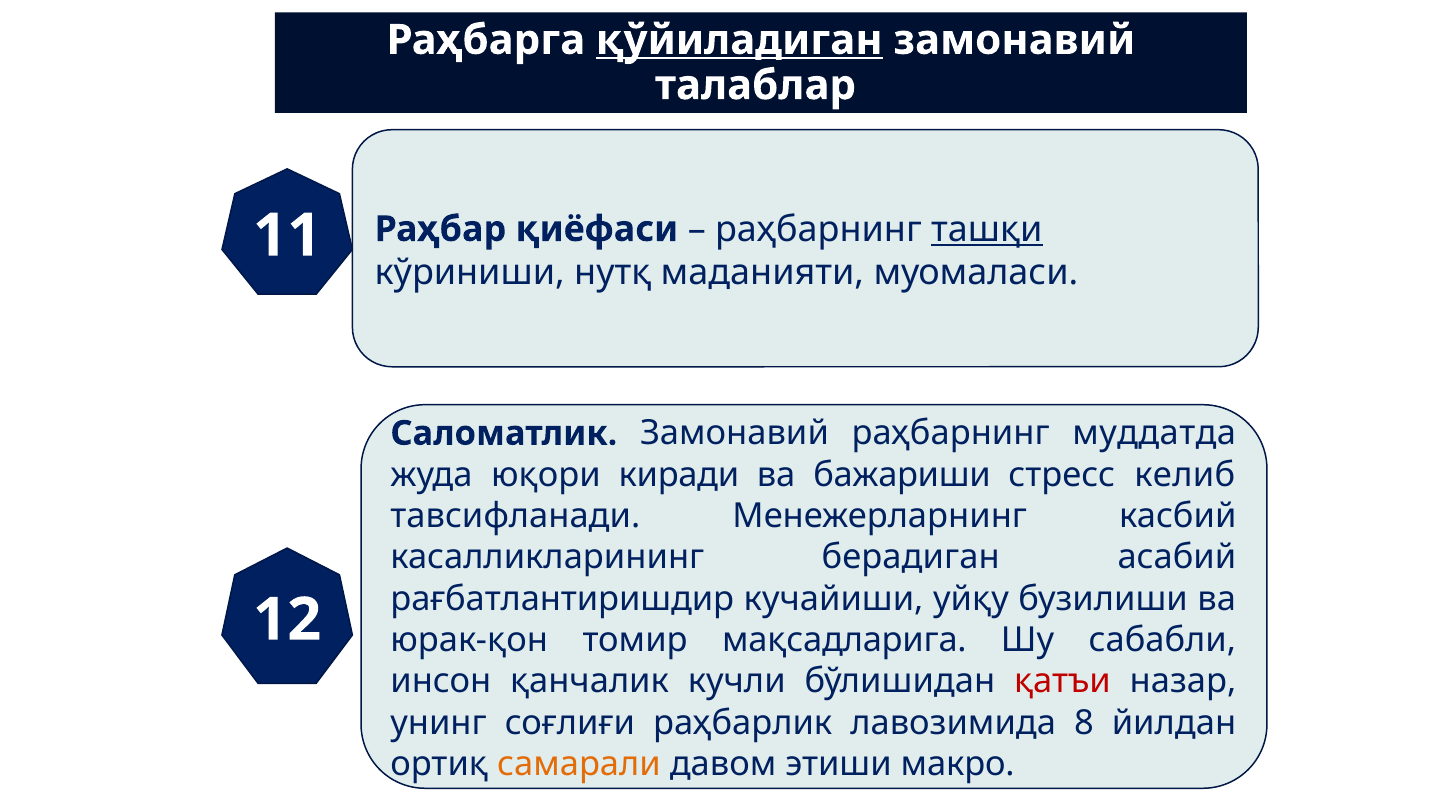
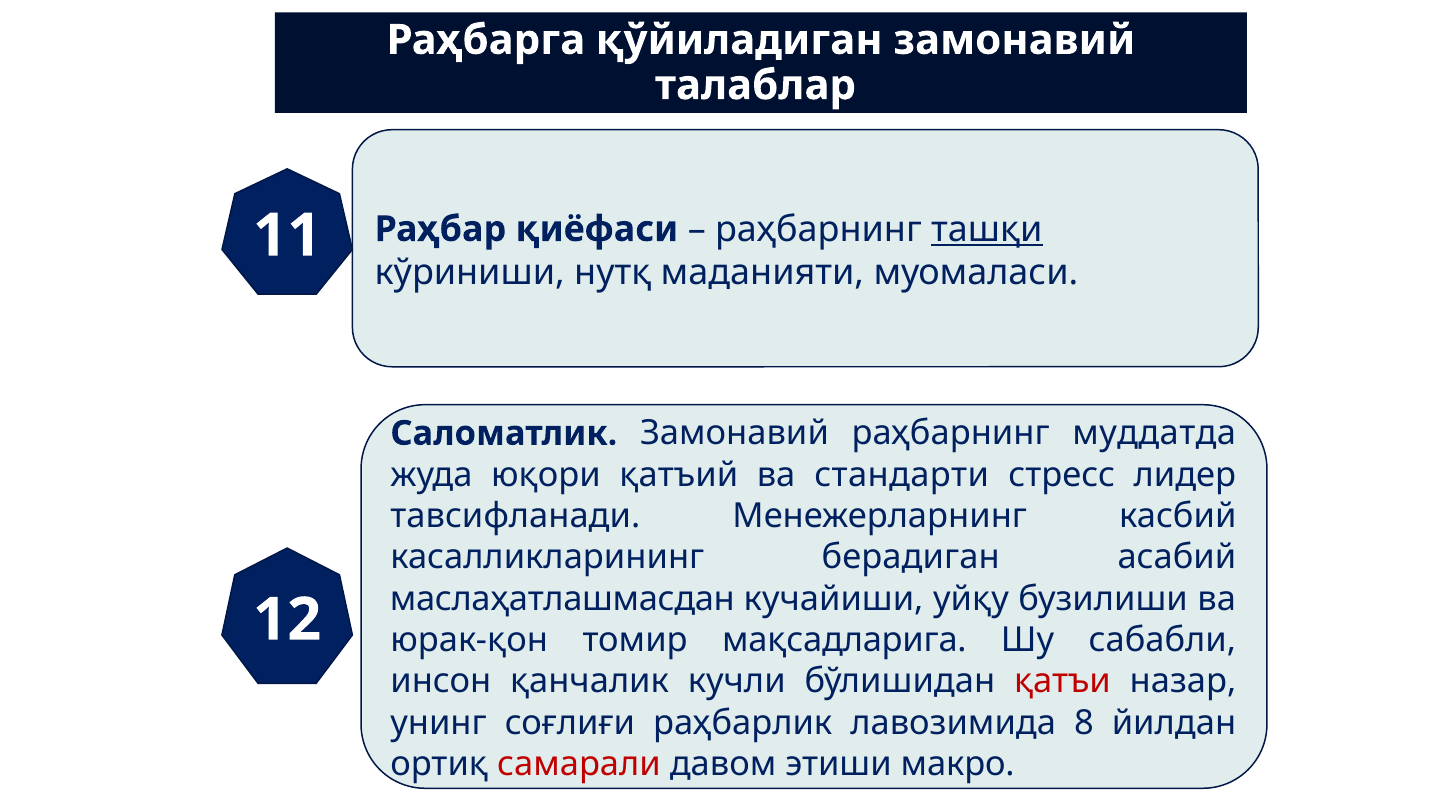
қўйиладиган underline: present -> none (739, 40)
киради: киради -> қатъий (679, 475)
бажариши: бажариши -> стандарти (902, 475)
келиб: келиб -> лидер (1185, 475)
рағбатлантиришдир: рағбатлантиришдир -> маслаҳатлашмасдан (562, 599)
самарали colour: orange -> red (579, 764)
